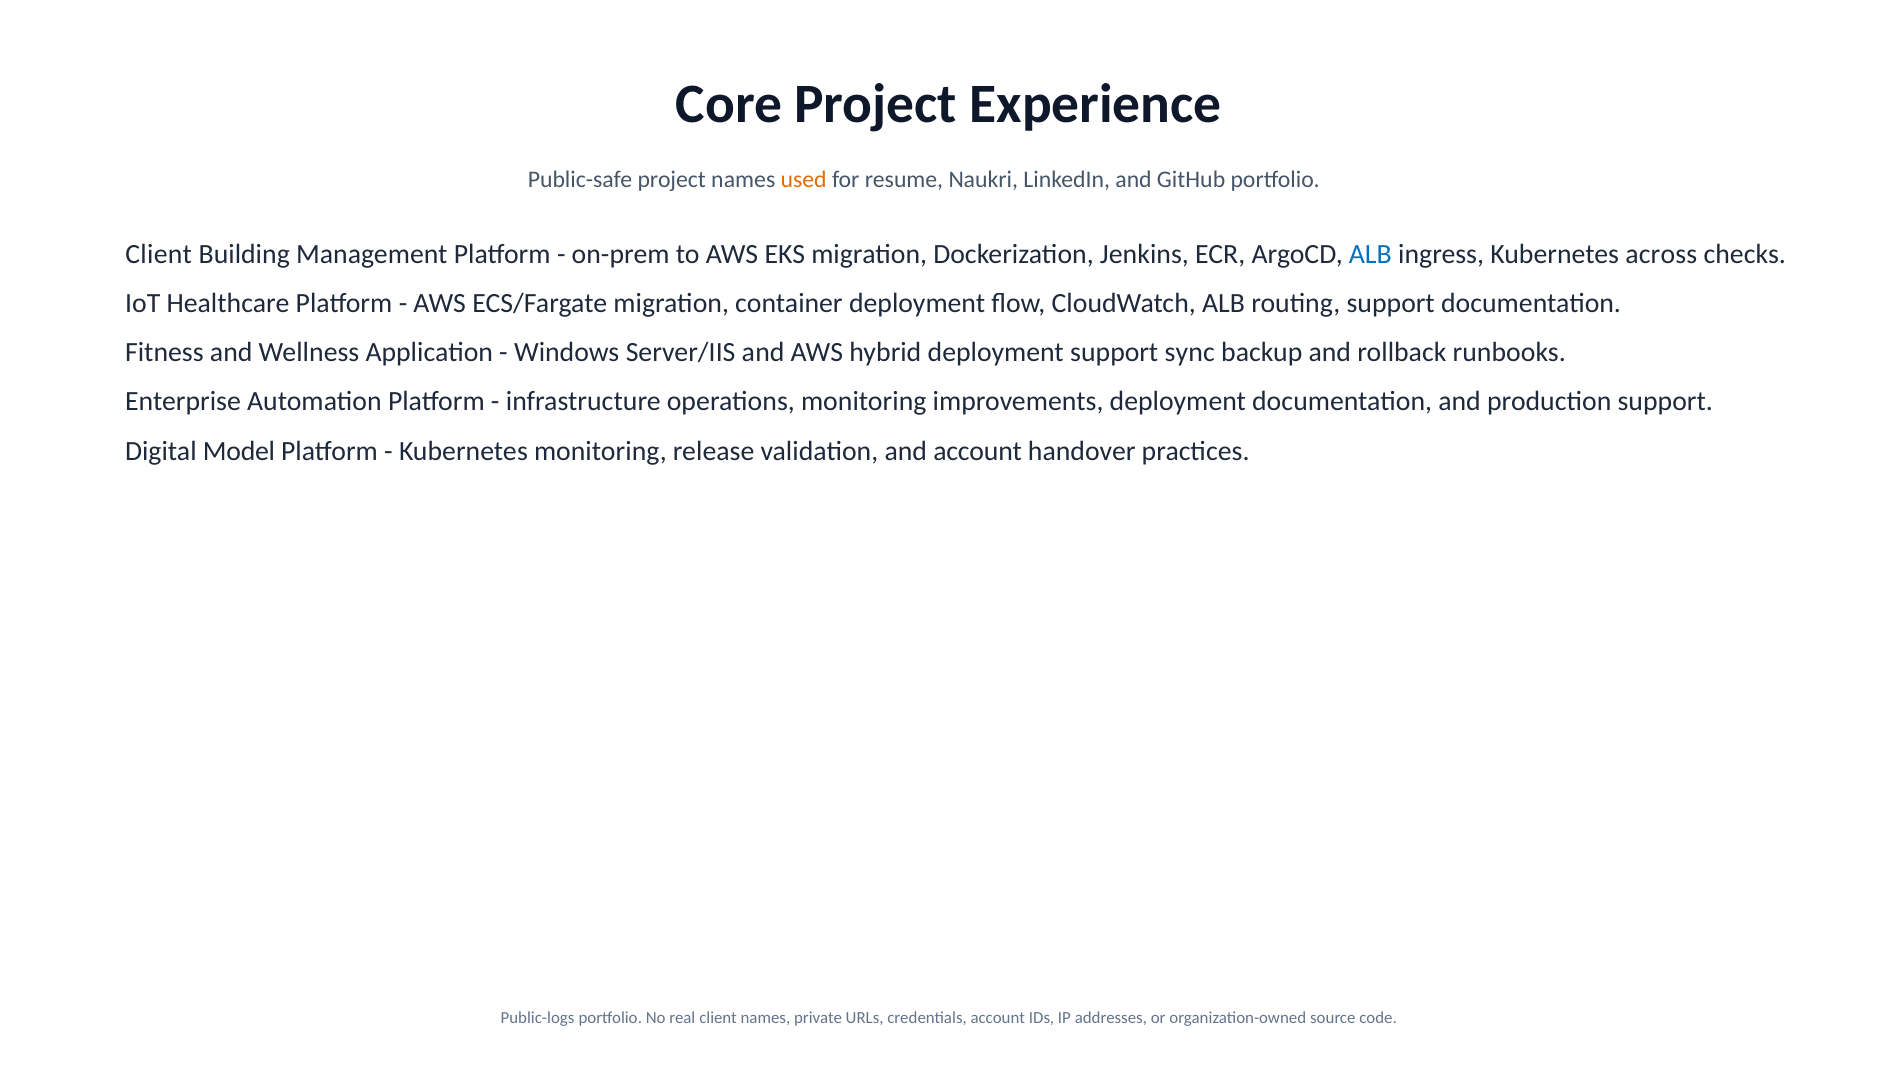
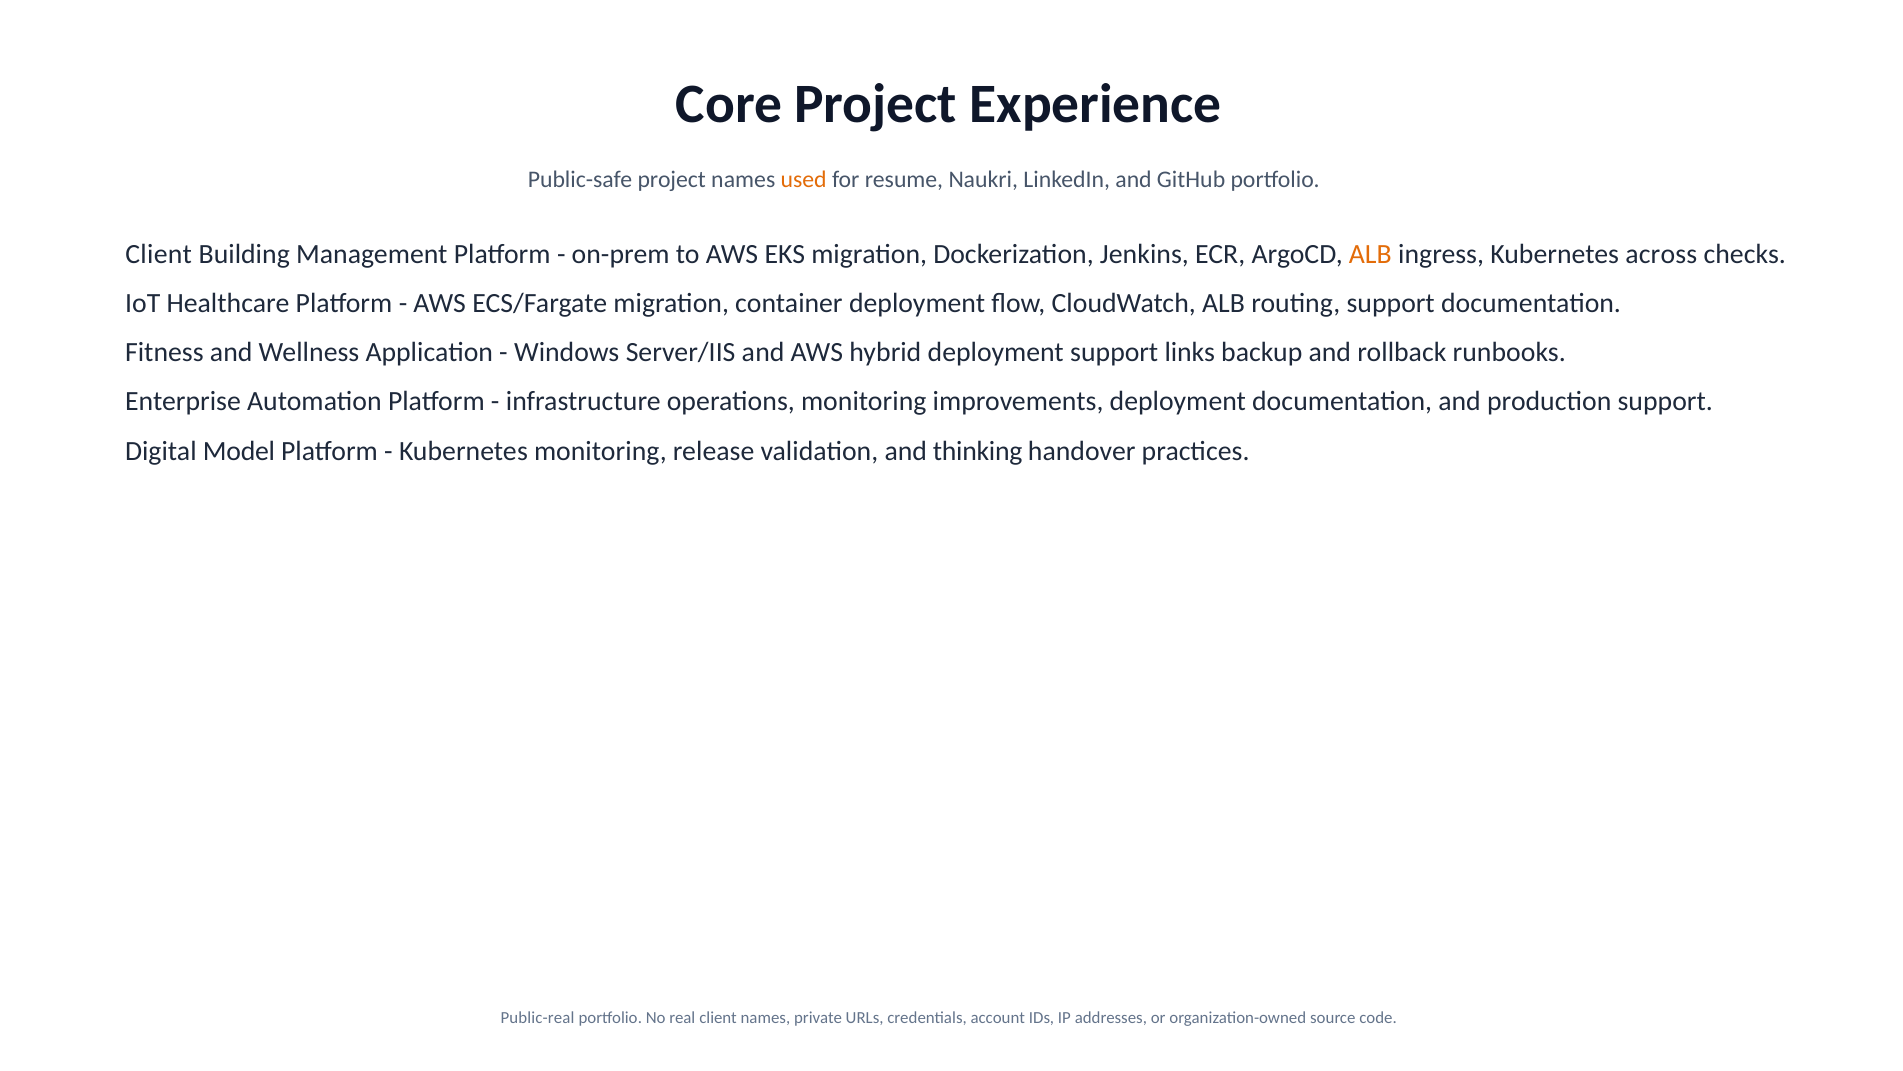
ALB colour: blue -> orange (1370, 254)
sync: sync -> links (1190, 352)
and account: account -> thinking (978, 451)
Public-logs: Public-logs -> Public-real (537, 1017)
